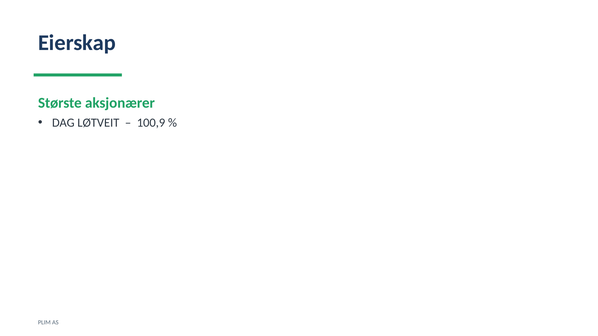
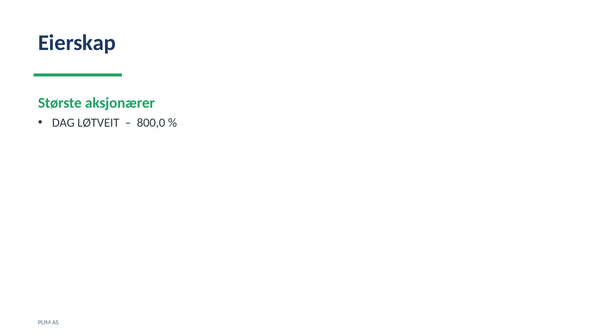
100,9: 100,9 -> 800,0 (151, 123)
